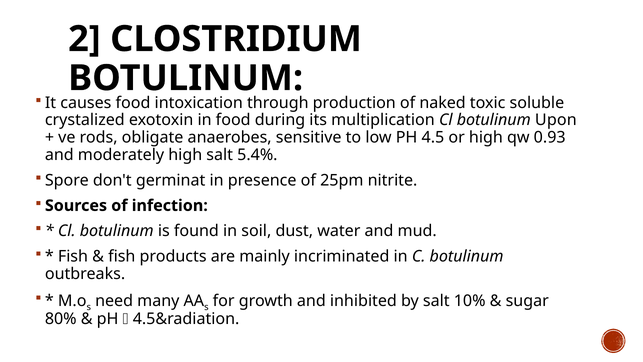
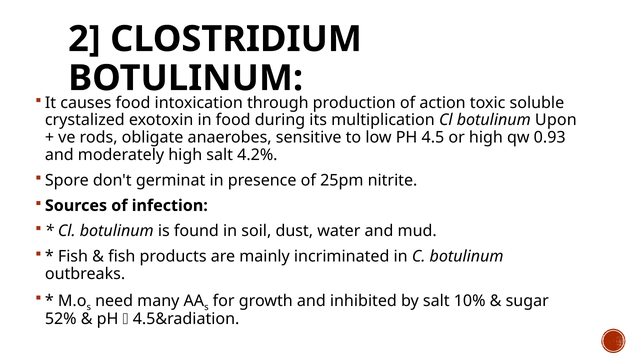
naked: naked -> action (443, 103)
5.4%: 5.4% -> 4.2% (257, 155)
80%: 80% -> 52% (61, 319)
